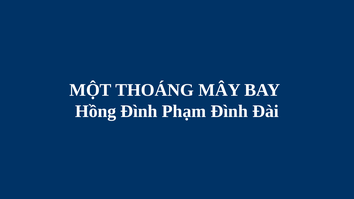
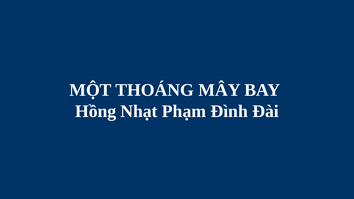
Hồng Đình: Đình -> Nhạt (139, 111)
